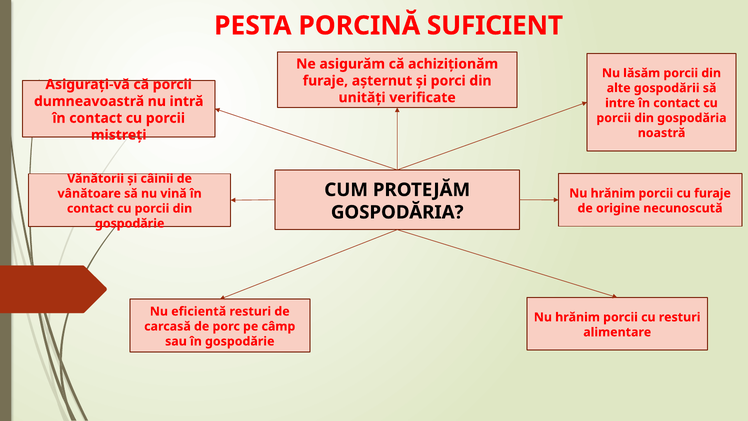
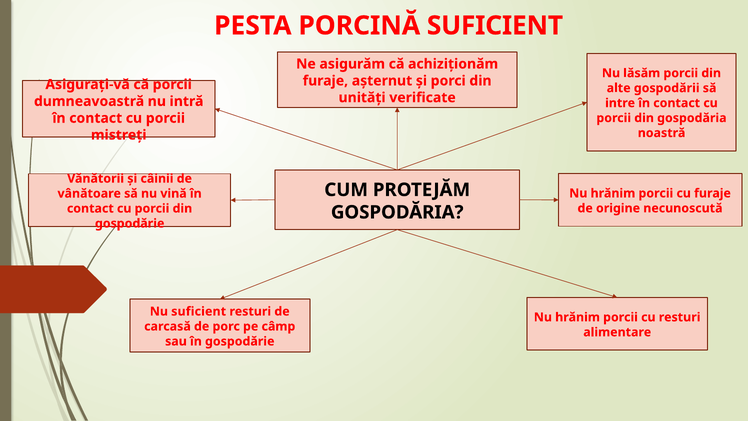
Nu eficientă: eficientă -> suficient (199, 311)
